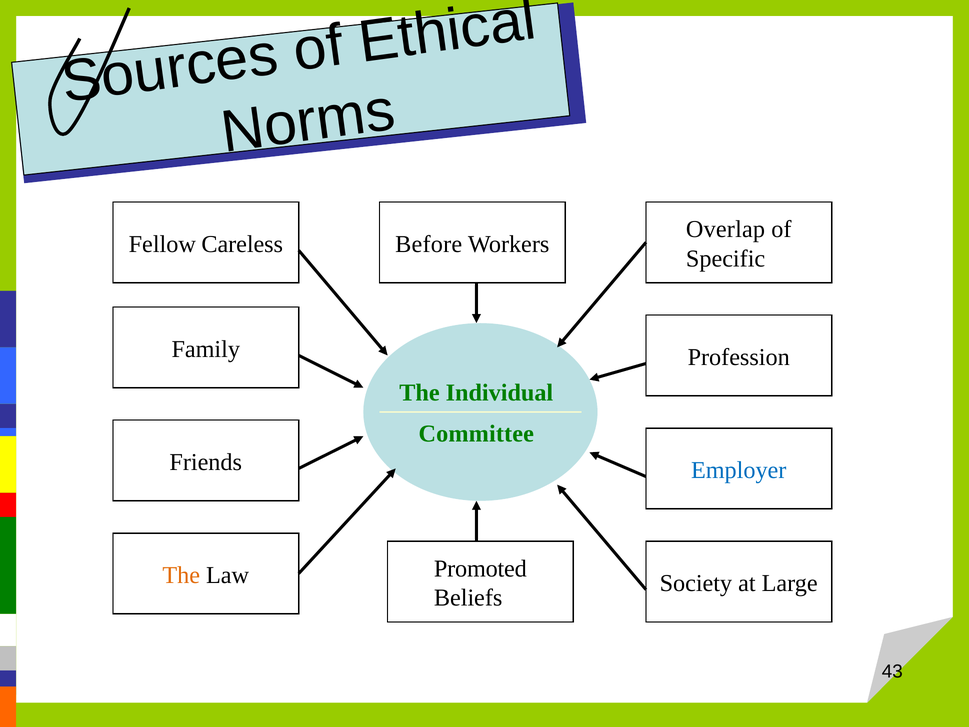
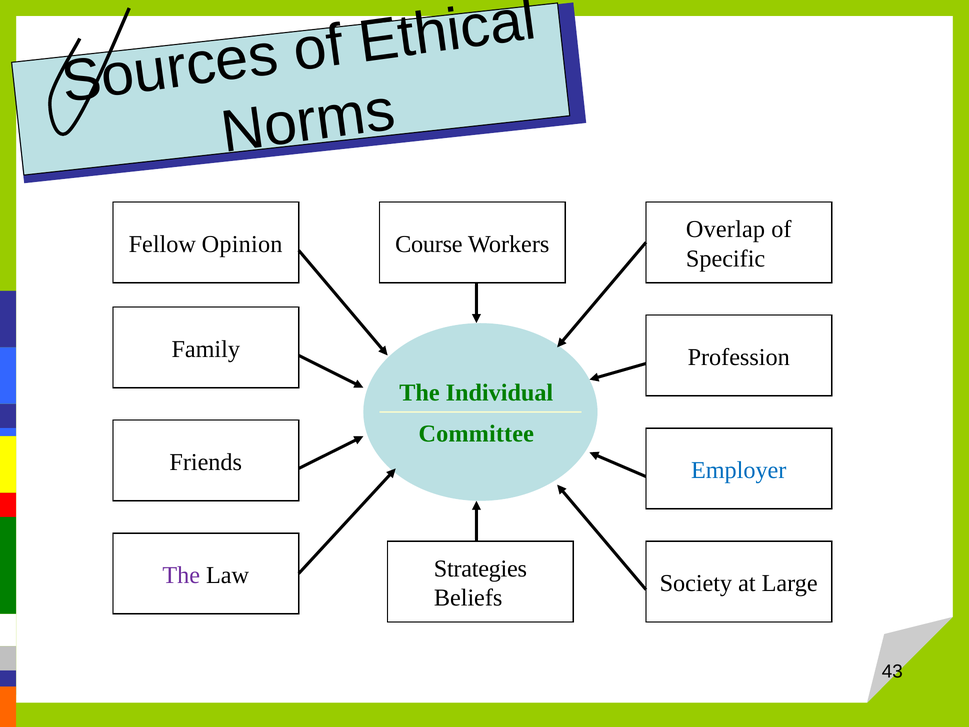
Careless: Careless -> Opinion (242, 244)
Before: Before -> Course (429, 244)
Promoted: Promoted -> Strategies (480, 569)
The colour: orange -> purple (181, 575)
